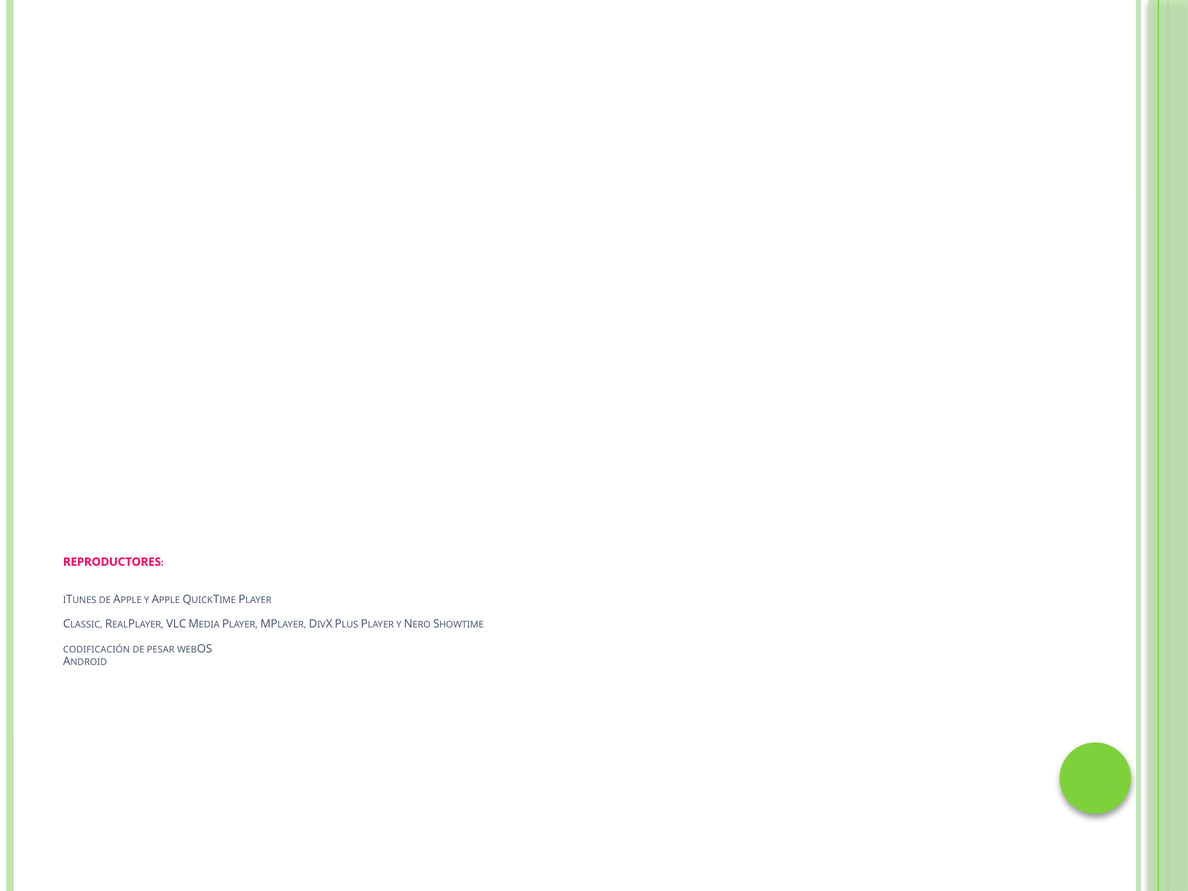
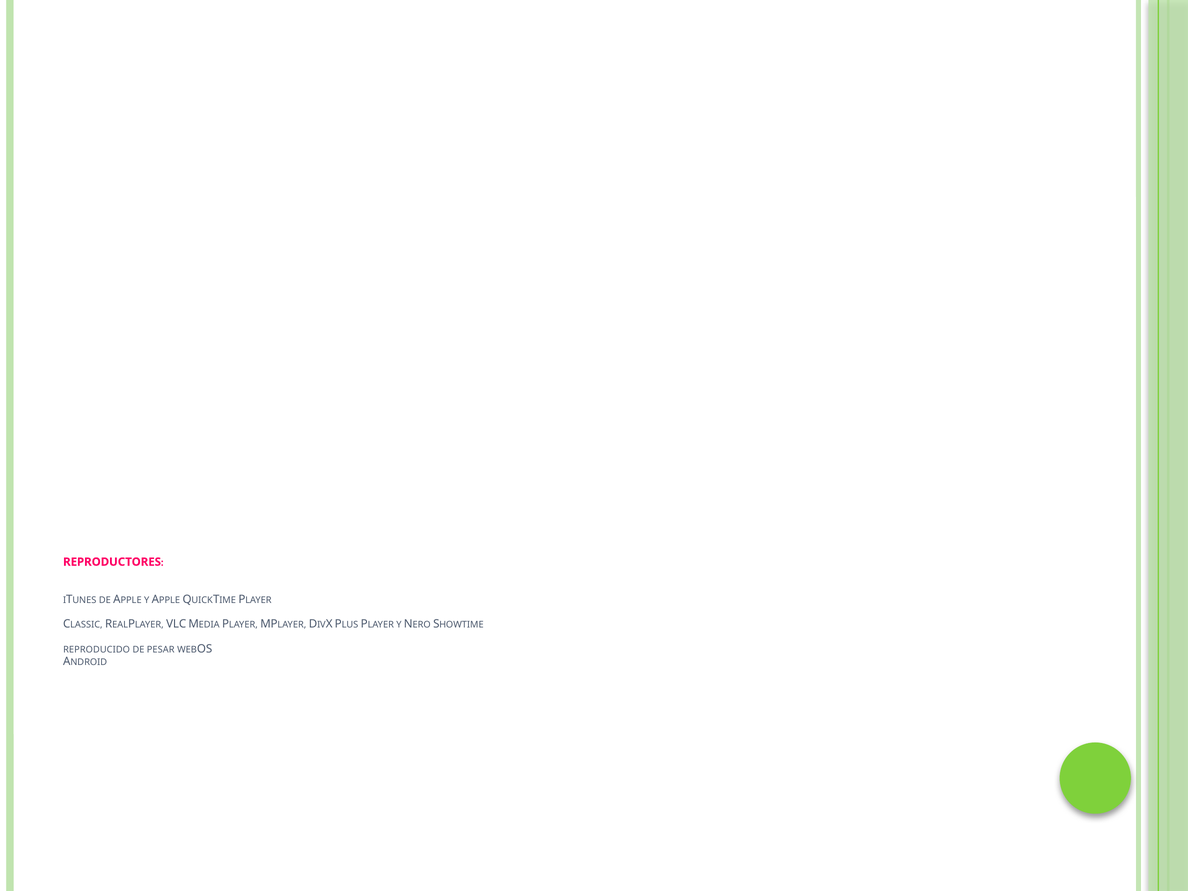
CODIFICACIÓN: CODIFICACIÓN -> REPRODUCIDO (97, 650)
